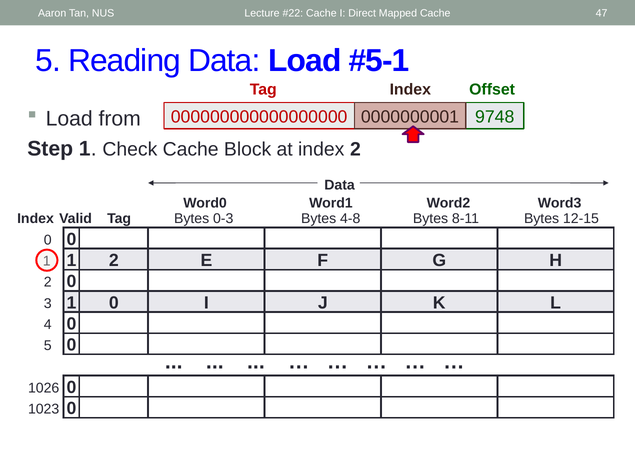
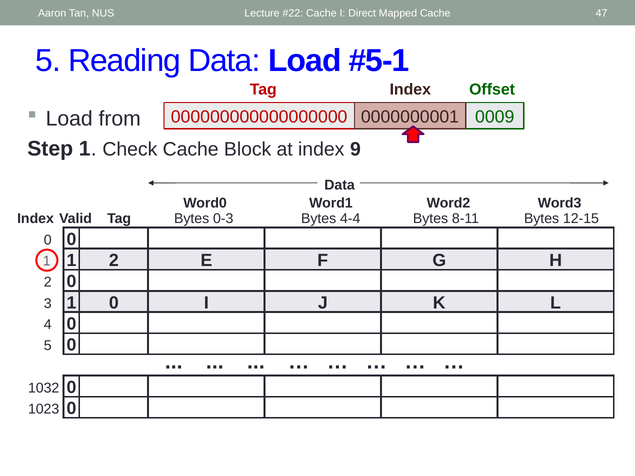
9748: 9748 -> 0009 (495, 117)
index 2: 2 -> 9 (355, 149)
4-8: 4-8 -> 4-4 (350, 219)
1026: 1026 -> 1032 (44, 388)
